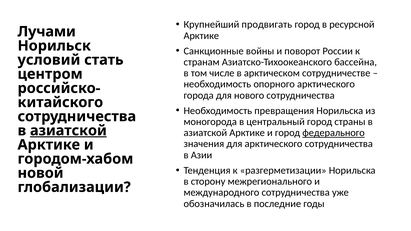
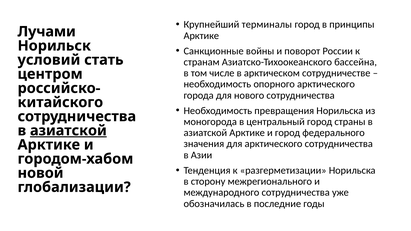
продвигать: продвигать -> терминалы (267, 25)
ресурсной: ресурсной -> принципы (352, 25)
федерального underline: present -> none (334, 133)
